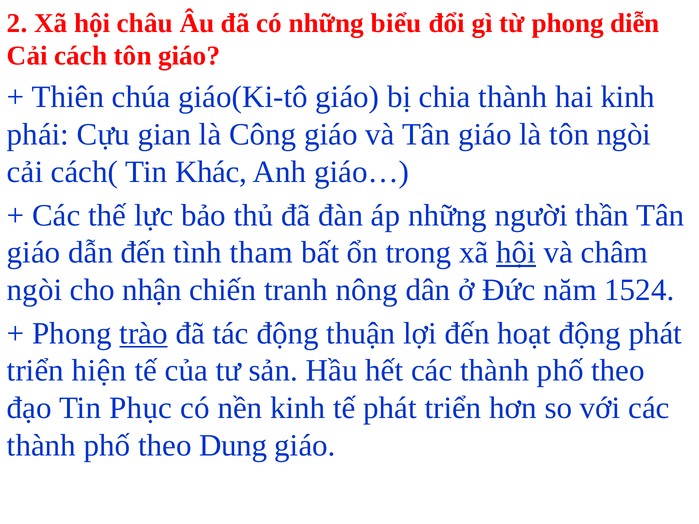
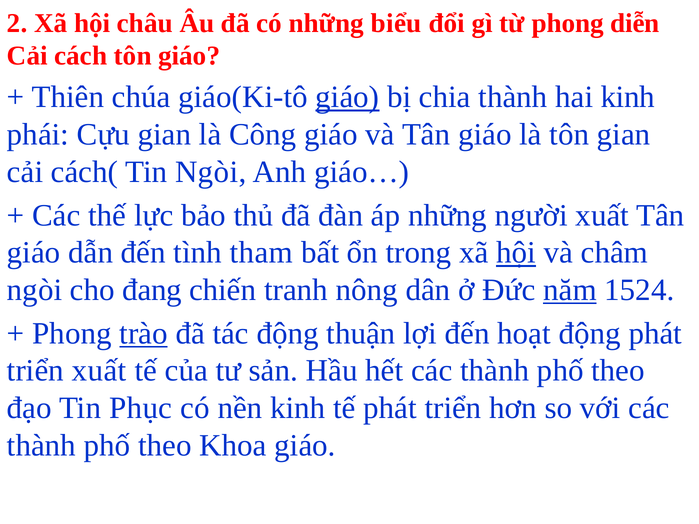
giáo underline: none -> present (347, 97)
tôn ngòi: ngòi -> gian (624, 135)
Tin Khác: Khác -> Ngòi (211, 172)
người thần: thần -> xuất (602, 215)
nhận: nhận -> đang (152, 290)
năm underline: none -> present (570, 290)
triển hiện: hiện -> xuất (99, 371)
Dung: Dung -> Khoa (233, 446)
